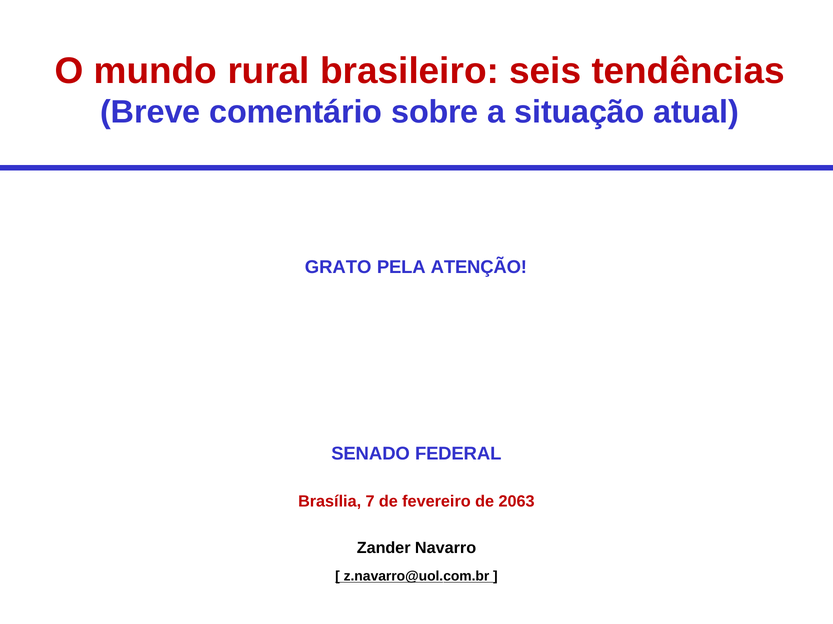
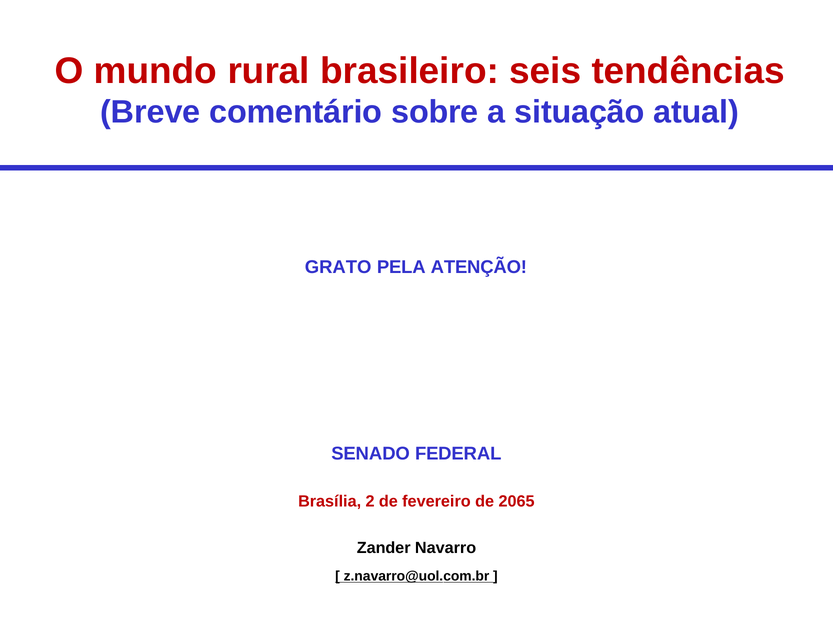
7: 7 -> 2 (370, 502)
2063: 2063 -> 2065 (517, 502)
